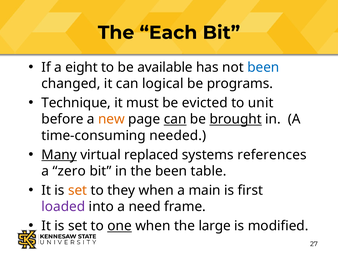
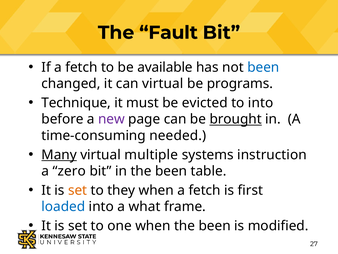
Each: Each -> Fault (169, 33)
If a eight: eight -> fetch (81, 67)
can logical: logical -> virtual (163, 83)
to unit: unit -> into (261, 103)
new colour: orange -> purple (111, 119)
can underline: present -> none (175, 119)
replaced: replaced -> multiple (151, 154)
references: references -> instruction (272, 154)
when a main: main -> fetch (205, 190)
loaded colour: purple -> blue (63, 206)
need: need -> what (145, 206)
one underline: present -> none (120, 225)
when the large: large -> been (215, 225)
